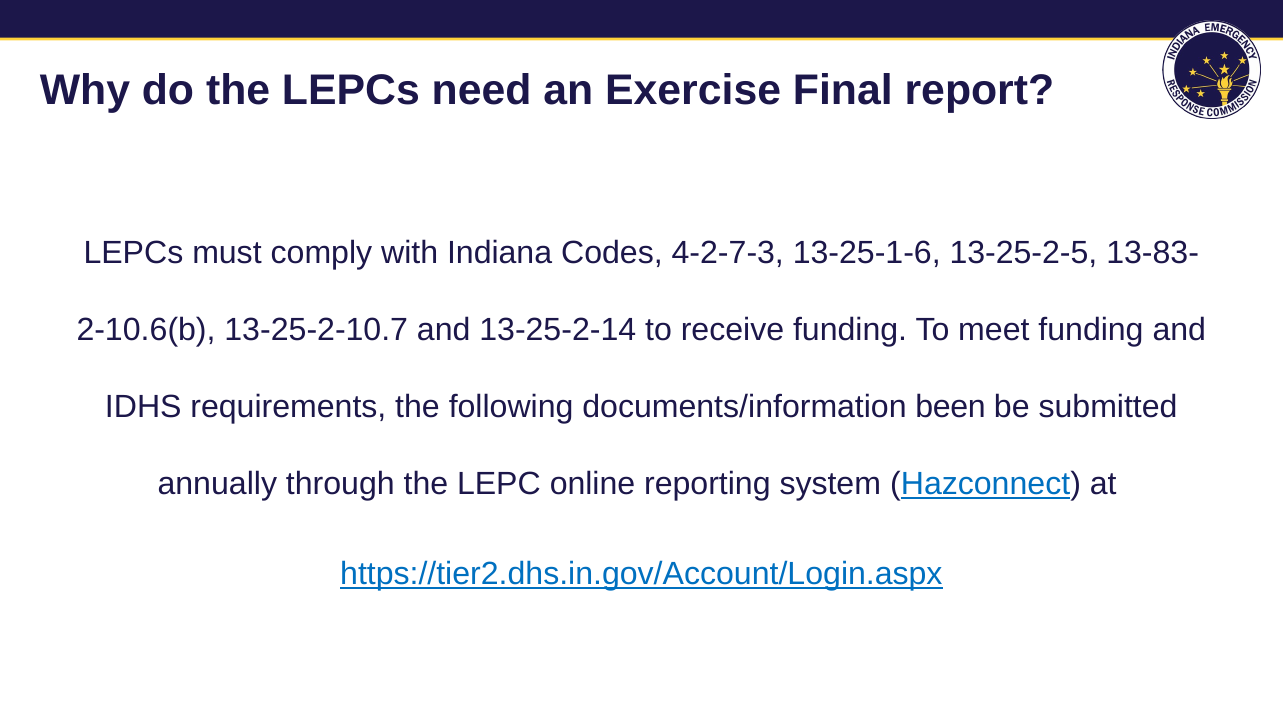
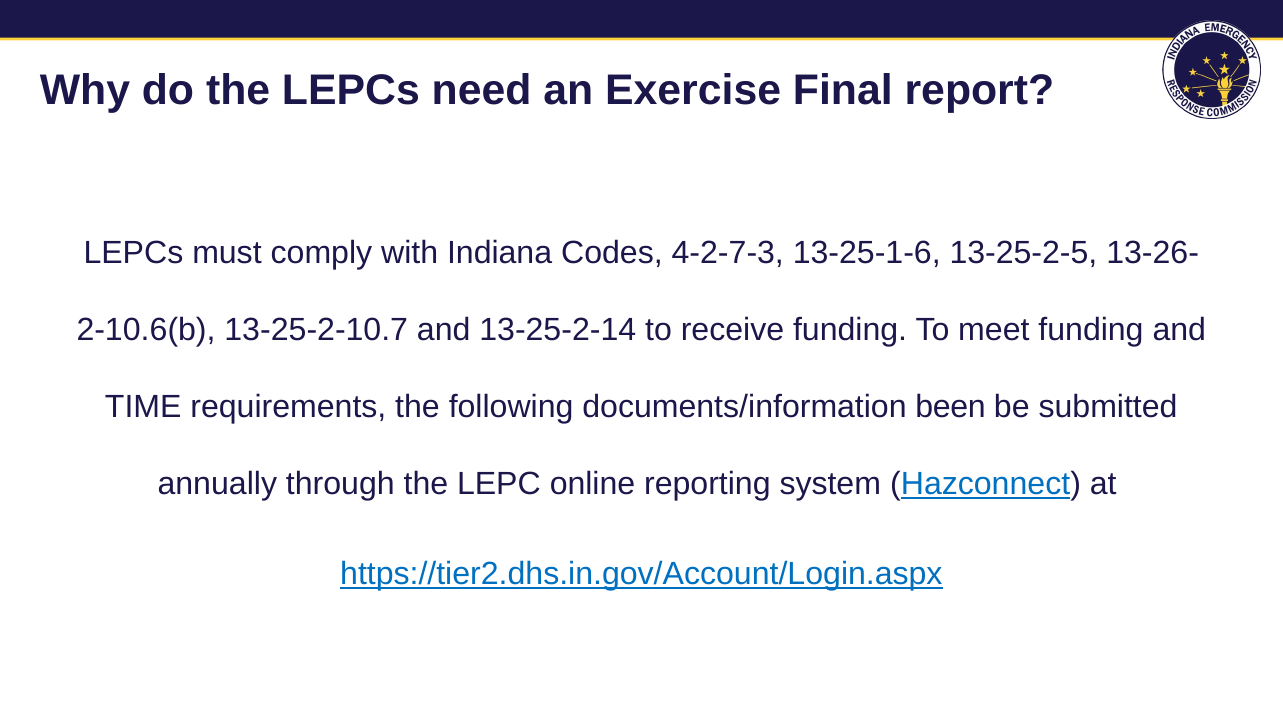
13-83-: 13-83- -> 13-26- (1153, 252)
IDHS: IDHS -> TIME (143, 406)
